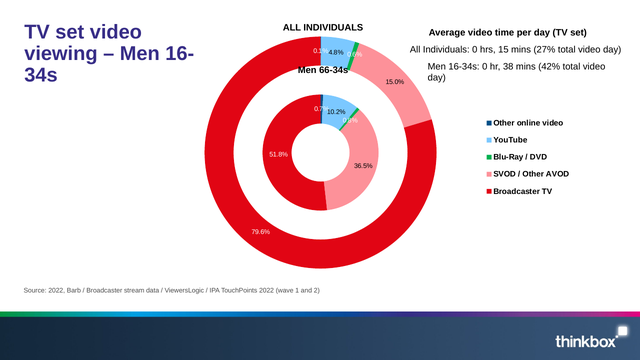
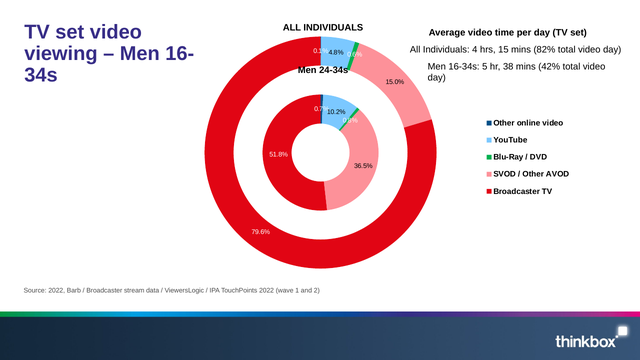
Individuals 0: 0 -> 4 (475, 49)
27%: 27% -> 82% (544, 49)
16-34s 0: 0 -> 5 (485, 66)
66-34s: 66-34s -> 24-34s (334, 70)
